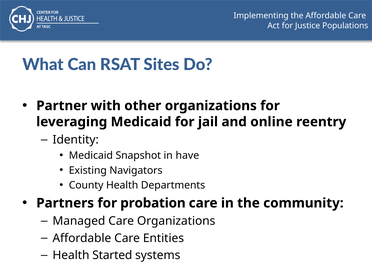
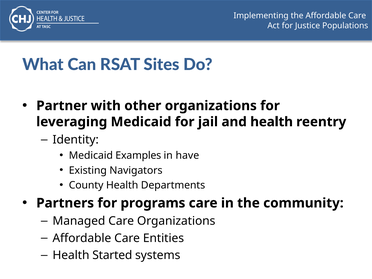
and online: online -> health (272, 122)
Snapshot: Snapshot -> Examples (138, 156)
probation: probation -> programs (153, 203)
